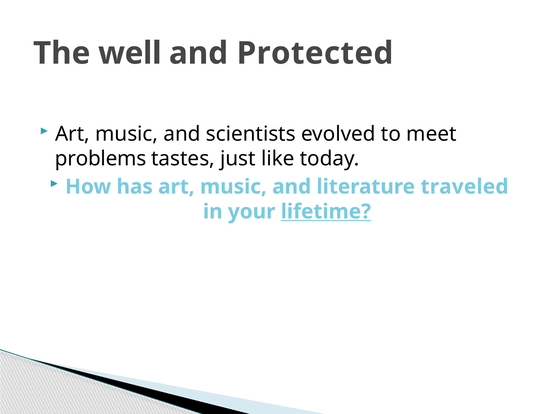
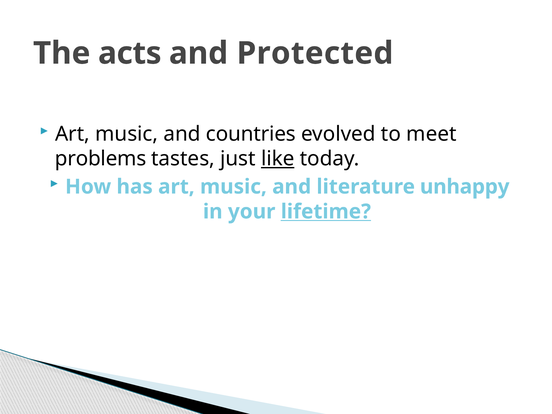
well: well -> acts (130, 53)
scientists: scientists -> countries (251, 134)
like underline: none -> present (278, 159)
traveled: traveled -> unhappy (465, 187)
